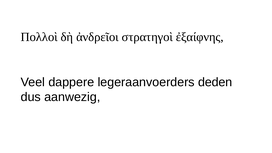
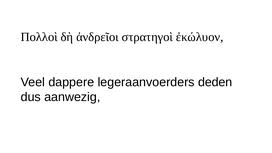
ἐξαίφνης: ἐξαίφνης -> ἐκώλυον (200, 37)
